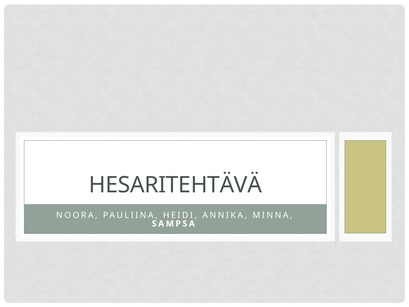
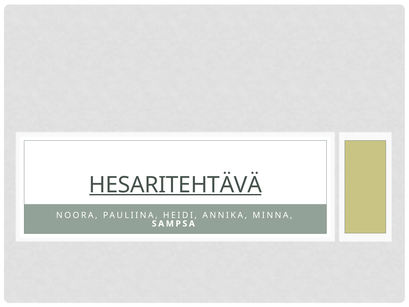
HESARITEHTÄVÄ underline: none -> present (175, 185)
